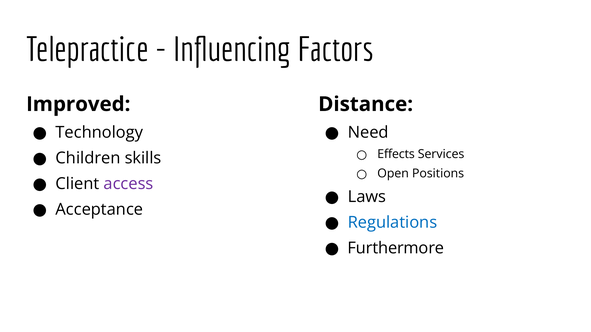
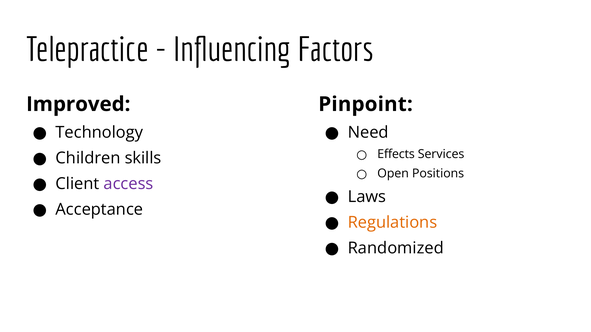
Distance: Distance -> Pinpoint (366, 104)
Regulations colour: blue -> orange (392, 223)
Furthermore: Furthermore -> Randomized (396, 248)
